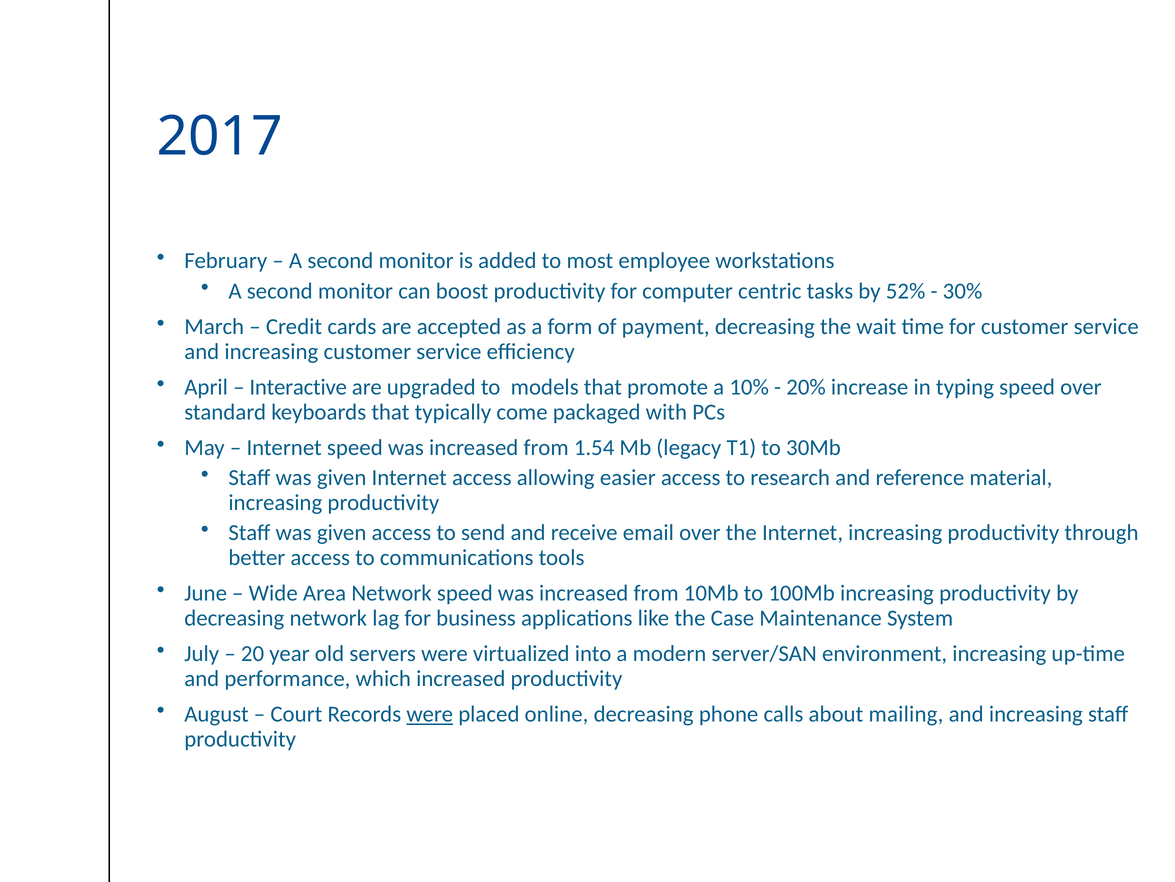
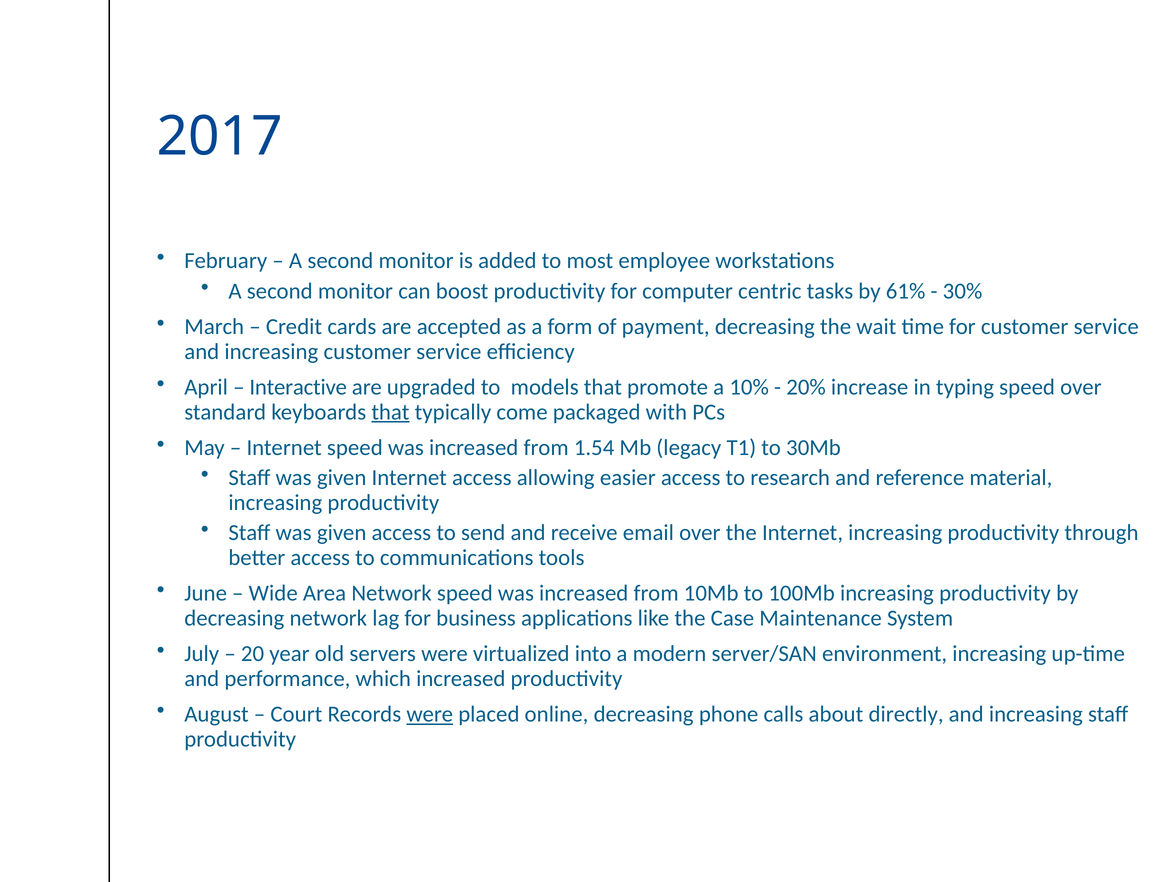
52%: 52% -> 61% (906, 291)
that underline: none -> present (390, 412)
mailing: mailing -> directly (906, 714)
